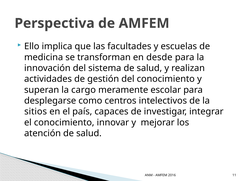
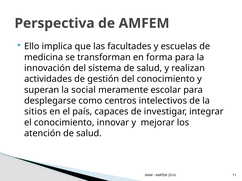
desde: desde -> forma (159, 57)
cargo: cargo -> social (84, 90)
